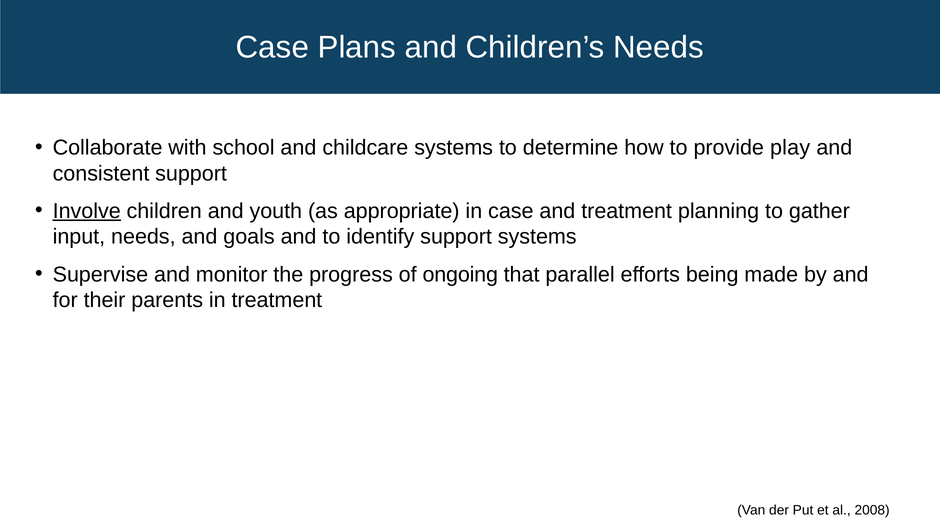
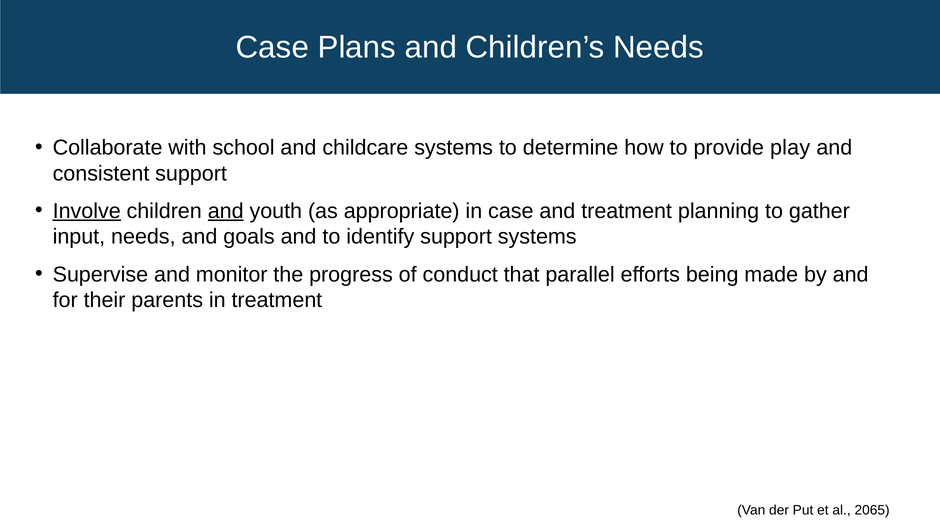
and underline: none -> present (226, 211)
ongoing: ongoing -> conduct (460, 274)
2008: 2008 -> 2065 (872, 510)
